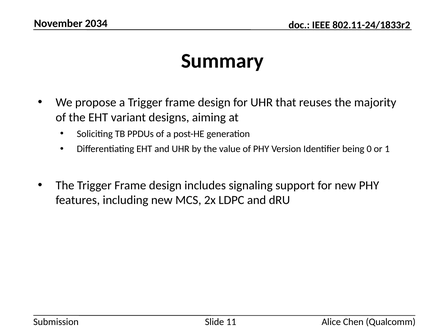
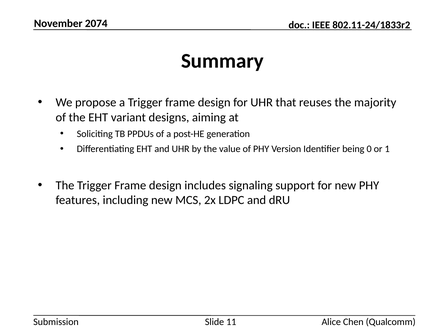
2034: 2034 -> 2074 (96, 24)
